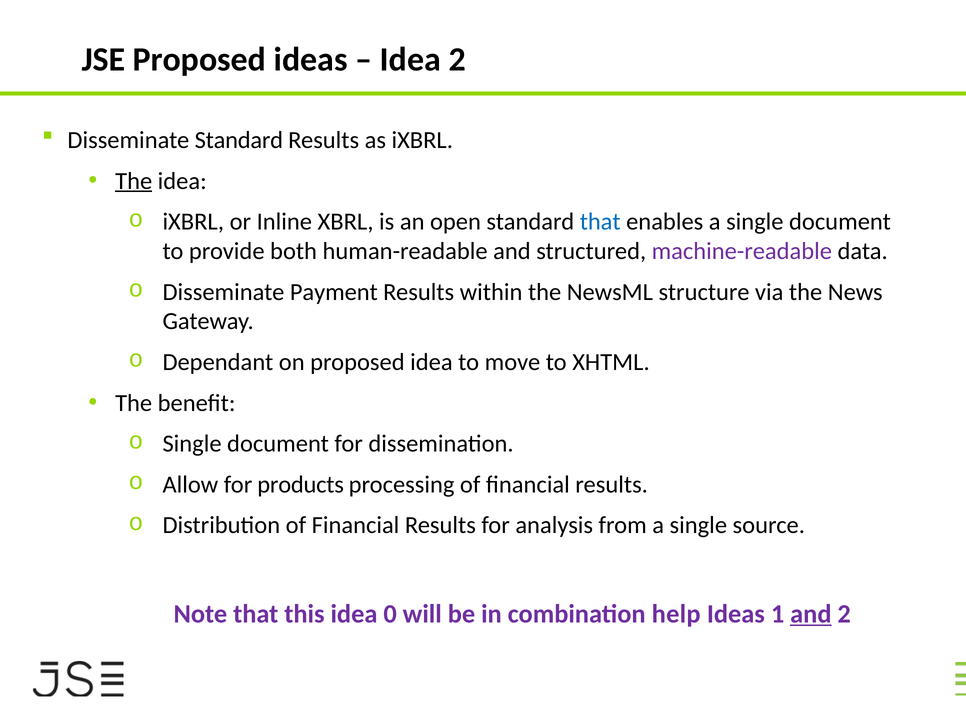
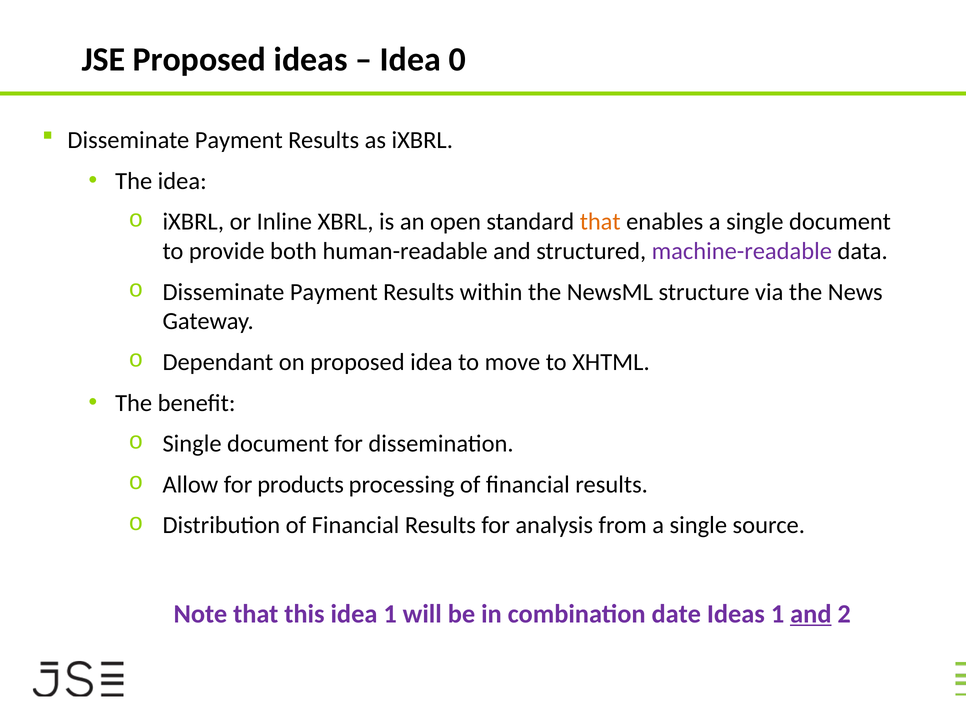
Idea 2: 2 -> 0 (457, 60)
Standard: Standard -> Payment (239, 140)
The underline: present -> none (134, 181)
that colour: blue -> orange (600, 222)
idea 0: 0 -> 1 (390, 613)
help: help -> date (676, 613)
